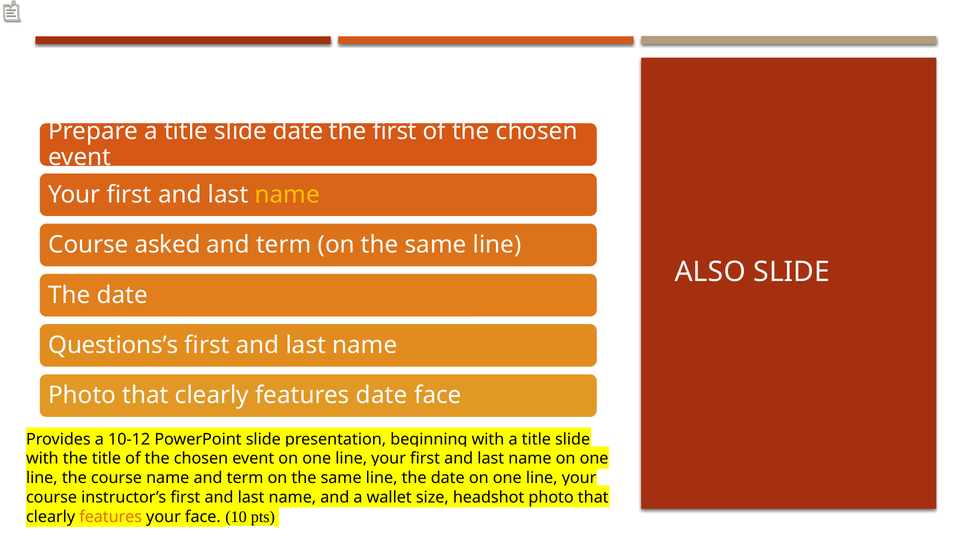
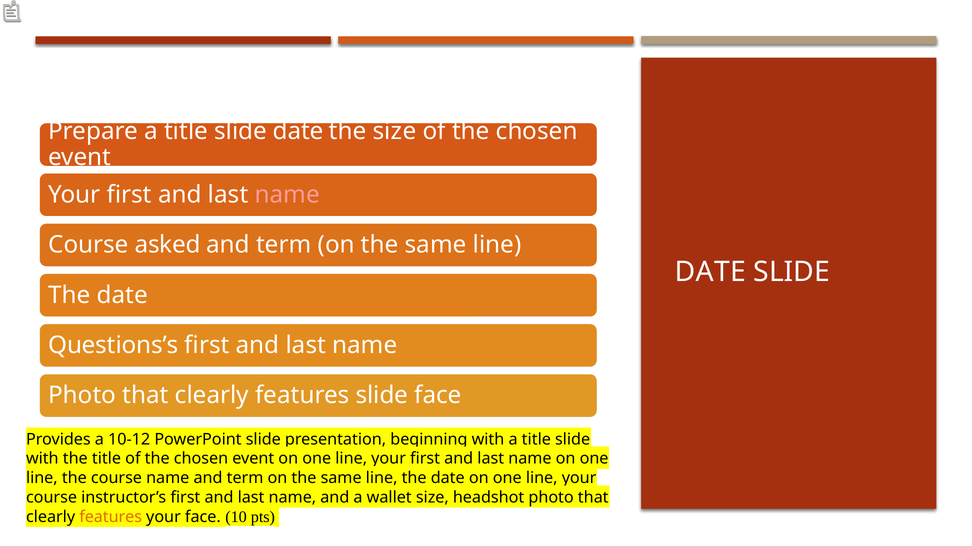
the first: first -> size (394, 131)
name colour: yellow -> pink (287, 195)
ALSO: ALSO -> DATE (710, 272)
features date: date -> slide (382, 396)
